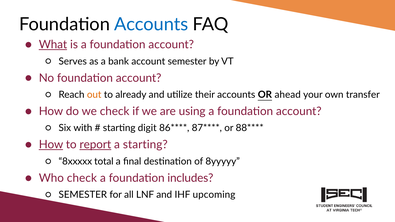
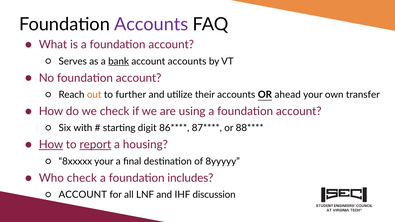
Accounts colour: blue -> purple (151, 24)
What underline: present -> none (53, 45)
bank underline: none -> present (119, 61)
account semester: semester -> accounts (187, 61)
already: already -> further (131, 95)
a starting: starting -> housing (145, 145)
8xxxxx total: total -> your (104, 162)
SEMESTER: SEMESTER -> ACCOUNT (83, 195)
upcoming: upcoming -> discussion (214, 195)
